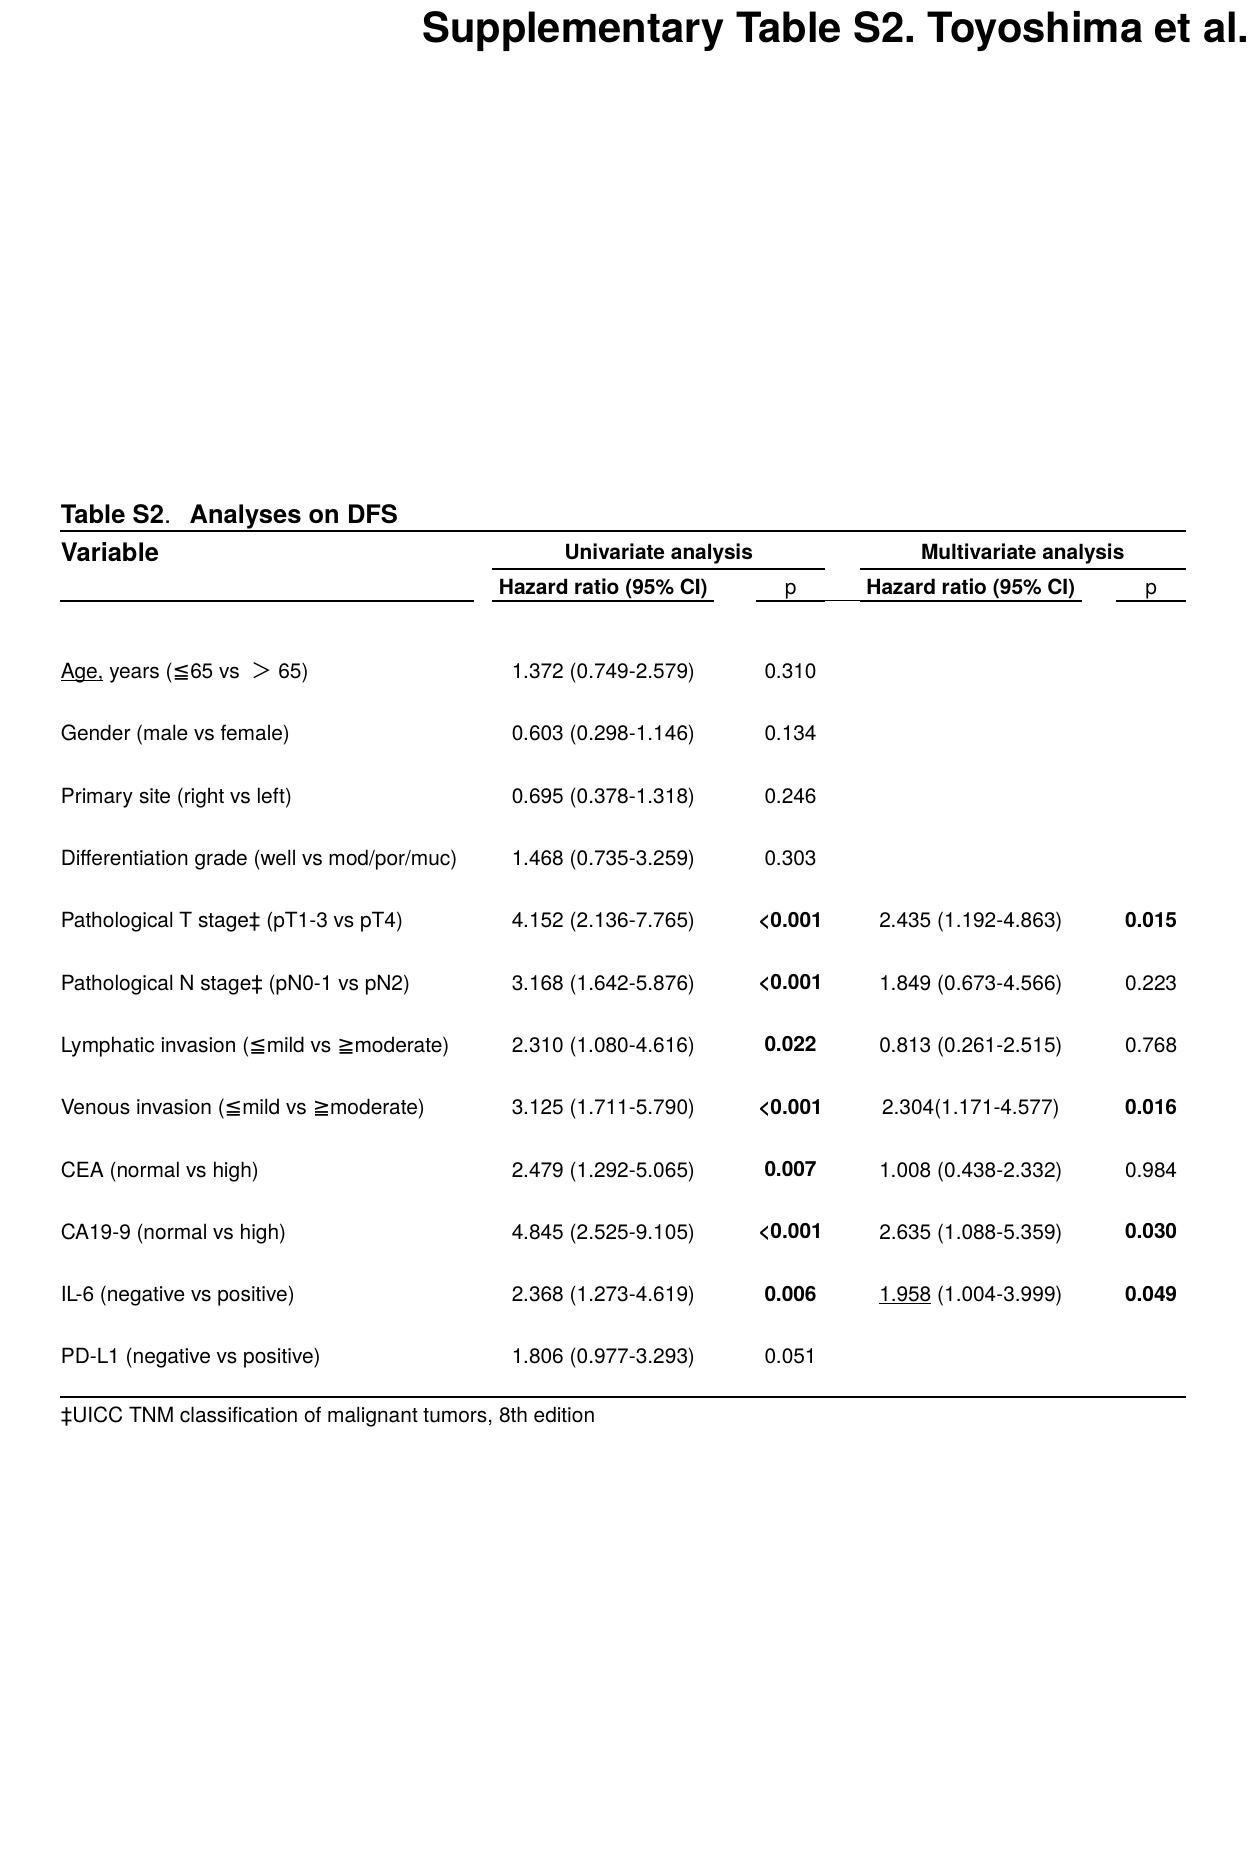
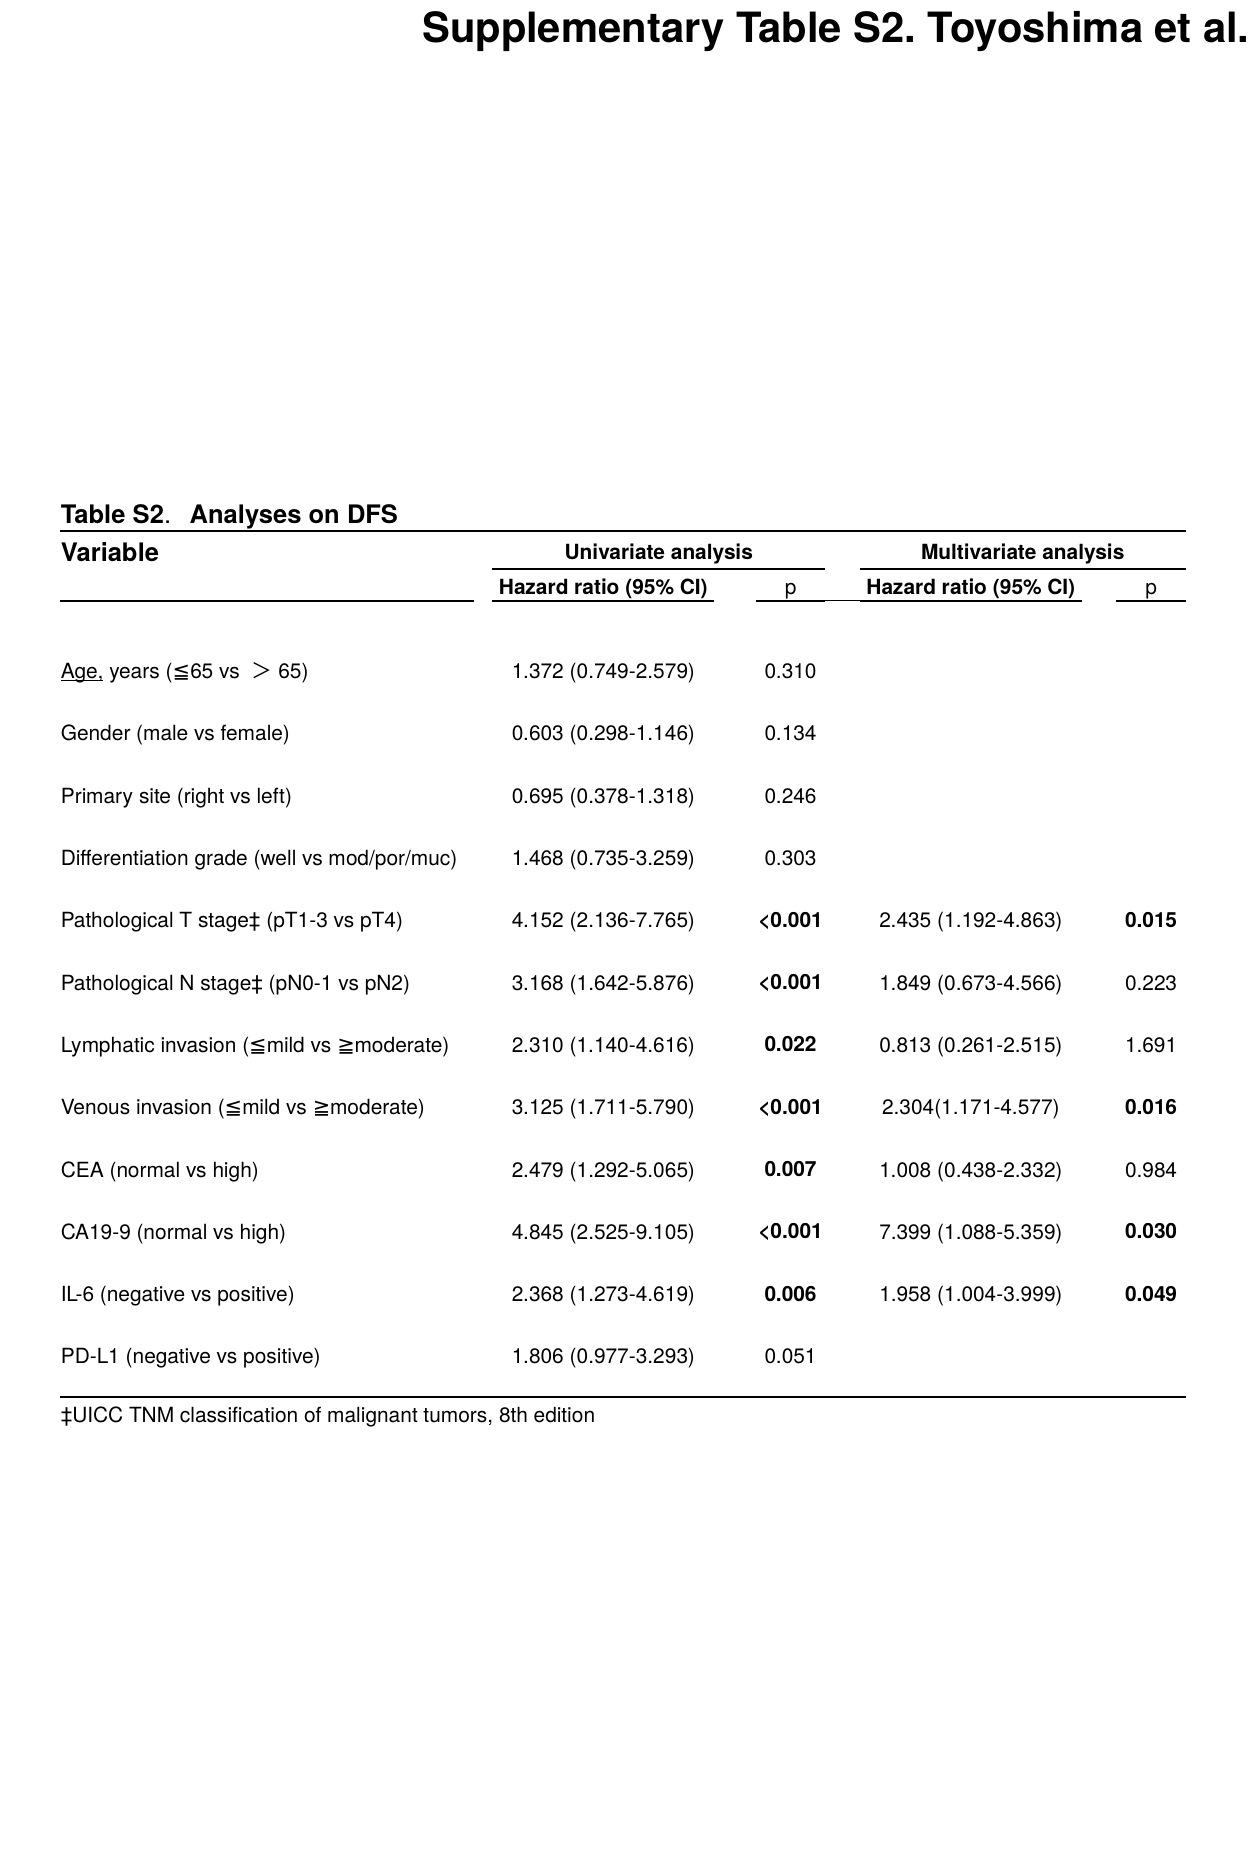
1.080-4.616: 1.080-4.616 -> 1.140-4.616 (632, 1046)
0.768: 0.768 -> 1.691 (1151, 1046)
2.635: 2.635 -> 7.399 (905, 1232)
1.958 underline: present -> none (905, 1295)
